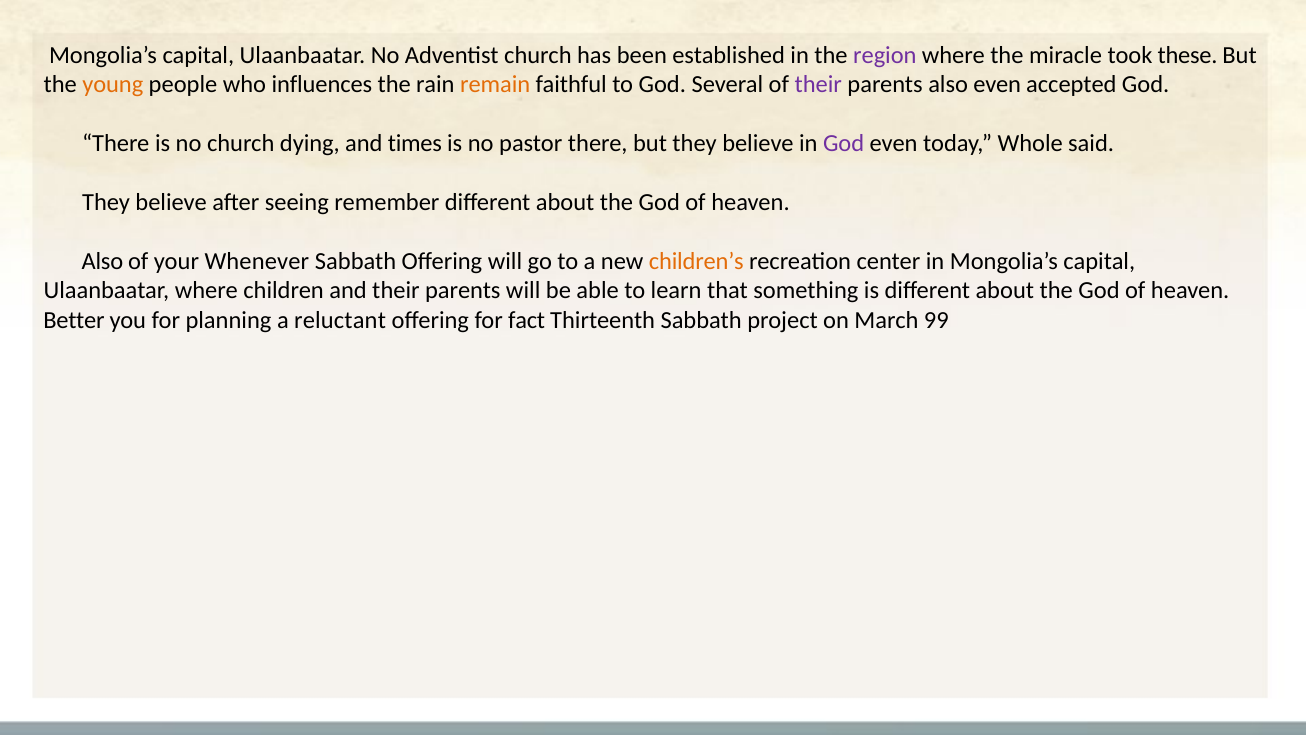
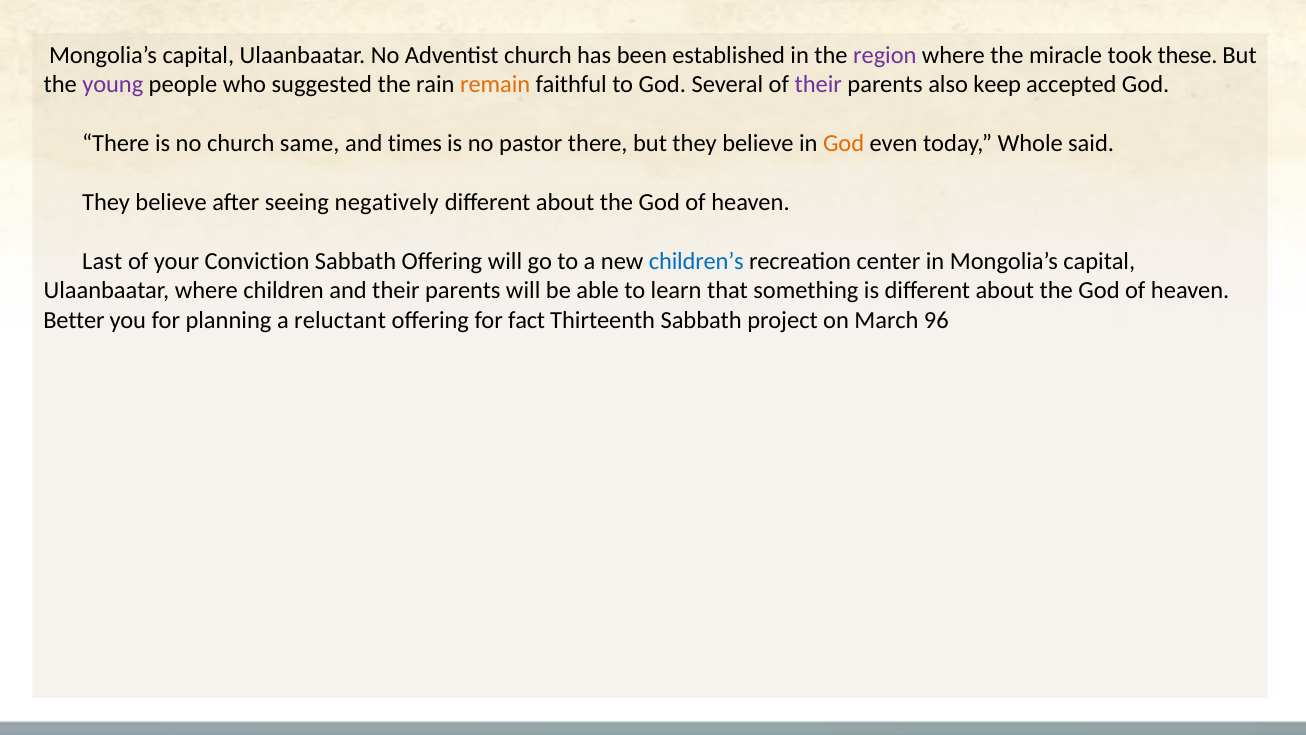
young colour: orange -> purple (113, 85)
influences: influences -> suggested (322, 85)
also even: even -> keep (997, 85)
dying: dying -> same (310, 144)
God colour: purple -> orange (844, 144)
remember: remember -> negatively (387, 202)
Also: Also -> Last (102, 261)
Whenever: Whenever -> Conviction (257, 261)
children’s colour: orange -> blue (696, 261)
99: 99 -> 96 (936, 320)
